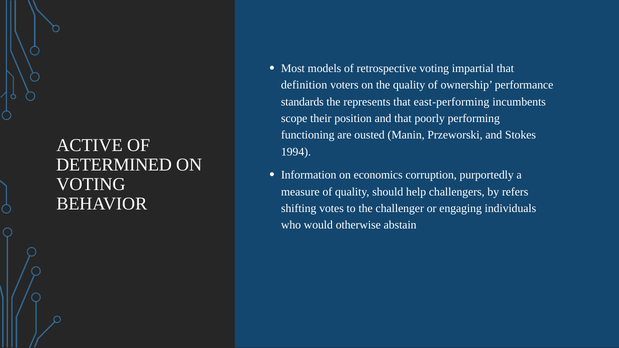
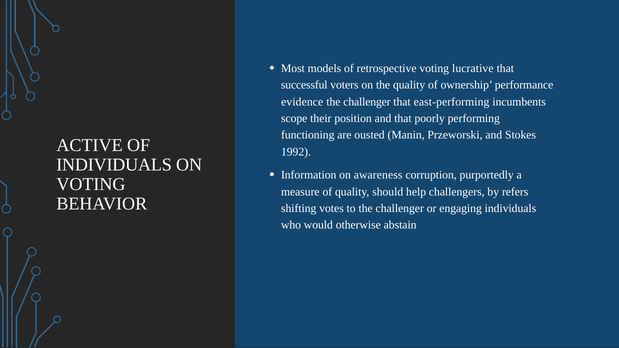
impartial: impartial -> lucrative (473, 68)
definition: definition -> successful (304, 85)
standards: standards -> evidence (302, 102)
represents: represents -> challenger (367, 102)
1994: 1994 -> 1992 (296, 152)
DETERMINED: DETERMINED -> INDIVIDUALS (114, 165)
economics: economics -> awareness (378, 175)
